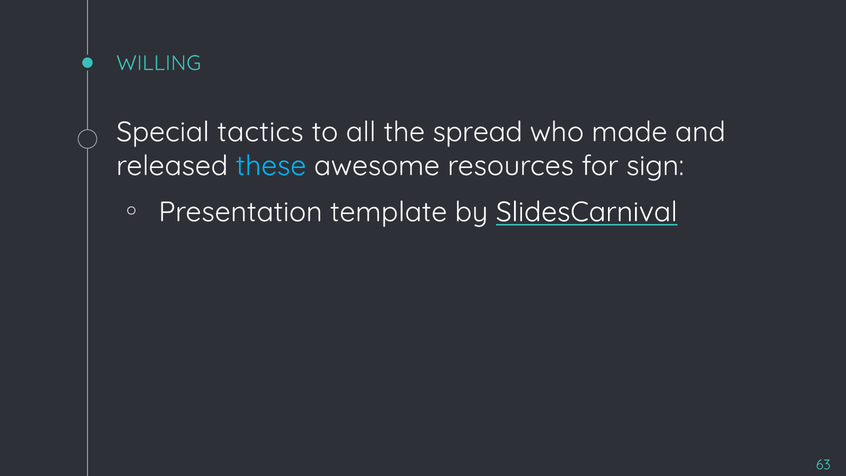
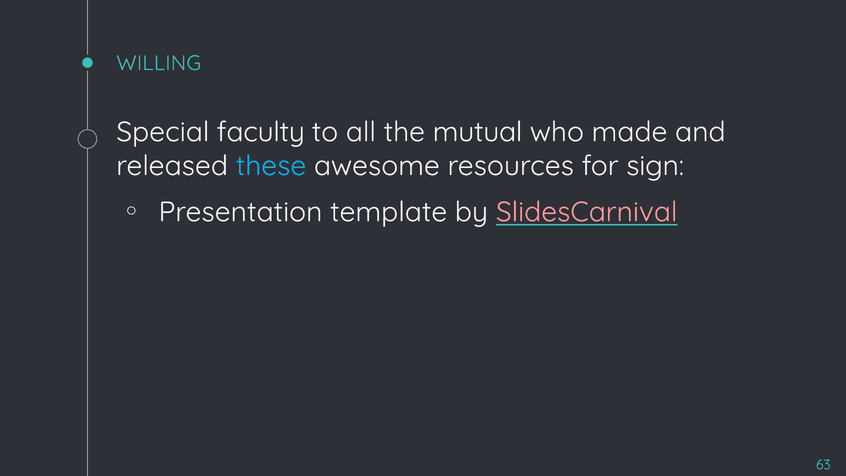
tactics: tactics -> faculty (261, 132)
spread: spread -> mutual (478, 132)
SlidesCarnival colour: white -> pink (587, 212)
